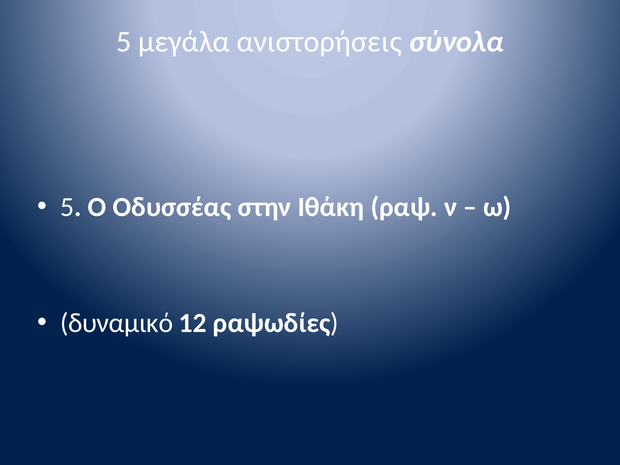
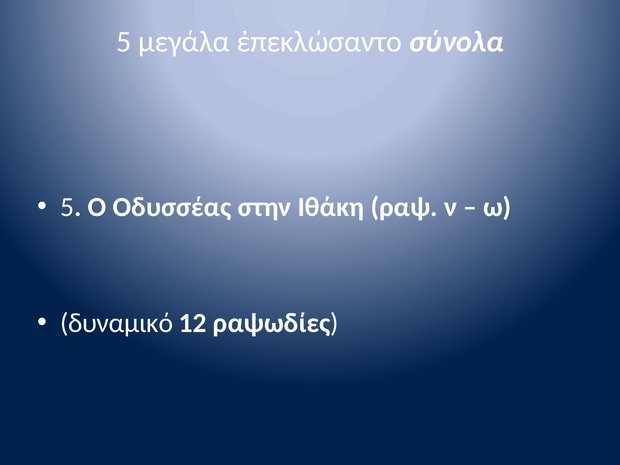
ανιστορήσεις: ανιστορήσεις -> ἐπεκλώσαντο (319, 42)
